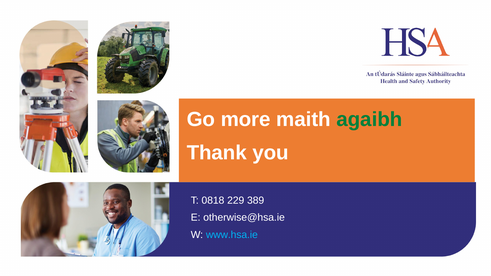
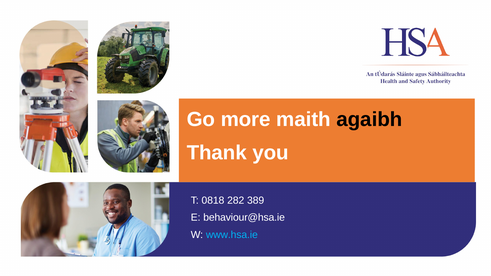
agaibh colour: green -> black (369, 119)
229: 229 -> 282 (236, 200)
otherwise@hsa.ie: otherwise@hsa.ie -> behaviour@hsa.ie (244, 218)
